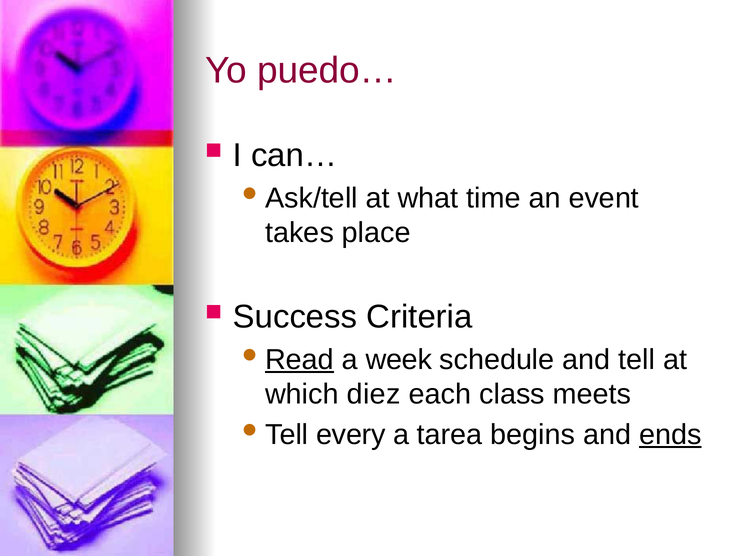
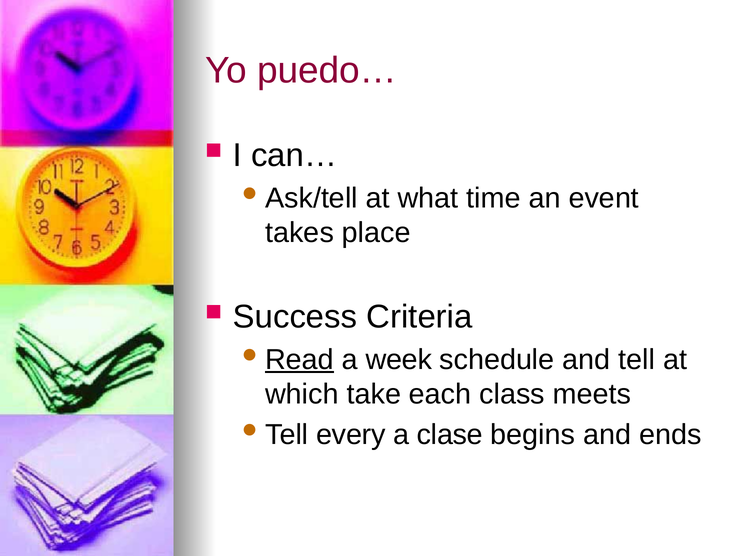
diez: diez -> take (374, 394)
tarea: tarea -> clase (450, 434)
ends underline: present -> none (670, 434)
